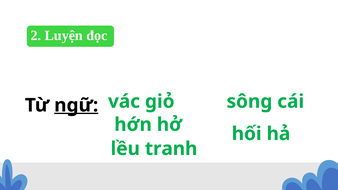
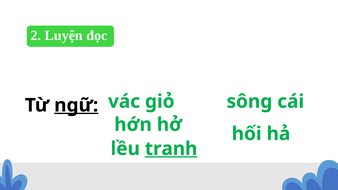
tranh underline: none -> present (171, 149)
